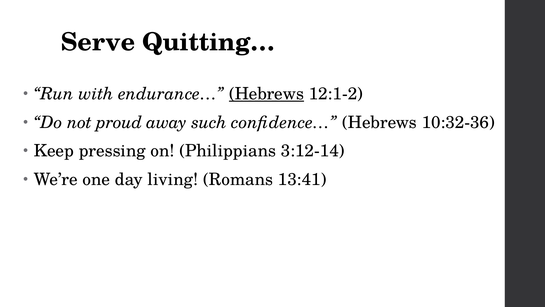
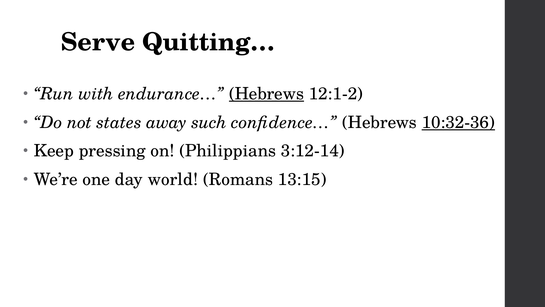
proud: proud -> states (119, 122)
10:32-36 underline: none -> present (458, 122)
living: living -> world (173, 179)
13:41: 13:41 -> 13:15 (302, 179)
